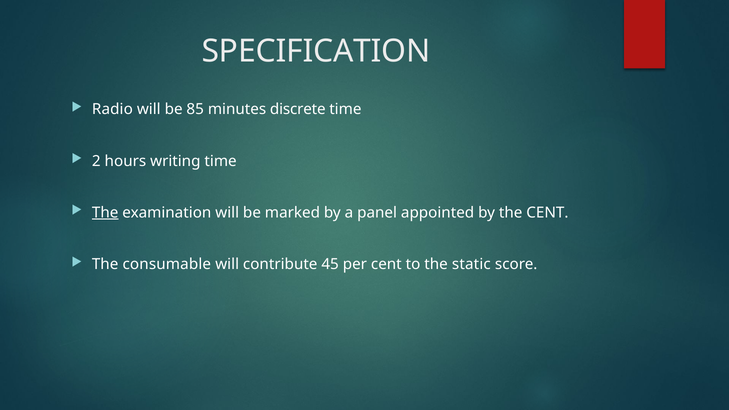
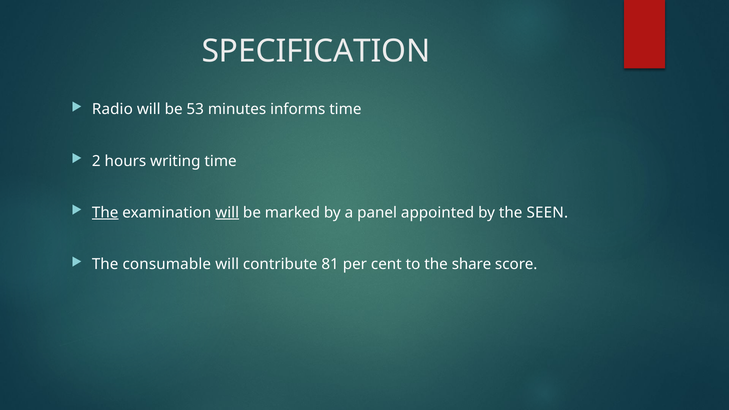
85: 85 -> 53 (195, 109)
discrete: discrete -> informs (298, 109)
will underline: none -> present (227, 213)
the CENT: CENT -> SEEN (547, 213)
45: 45 -> 81 (330, 264)
static: static -> share (472, 264)
